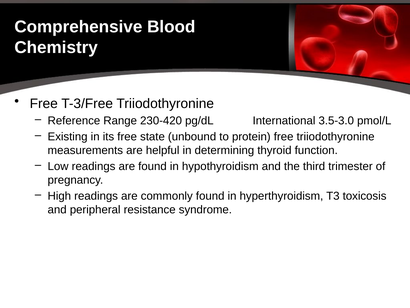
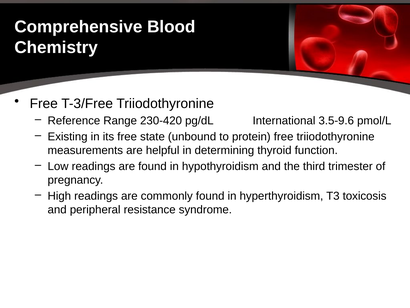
3.5-3.0: 3.5-3.0 -> 3.5-9.6 (336, 121)
